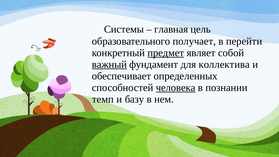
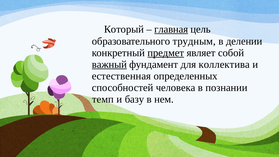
Системы: Системы -> Который (124, 29)
главная underline: none -> present (171, 29)
получает: получает -> трудным (194, 41)
перейти: перейти -> делении (244, 41)
обеспечивает: обеспечивает -> естественная (121, 76)
человека underline: present -> none (176, 88)
